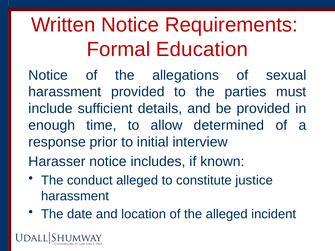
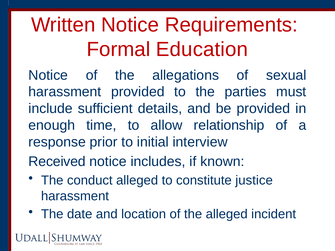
determined: determined -> relationship (229, 125)
Harasser: Harasser -> Received (57, 162)
